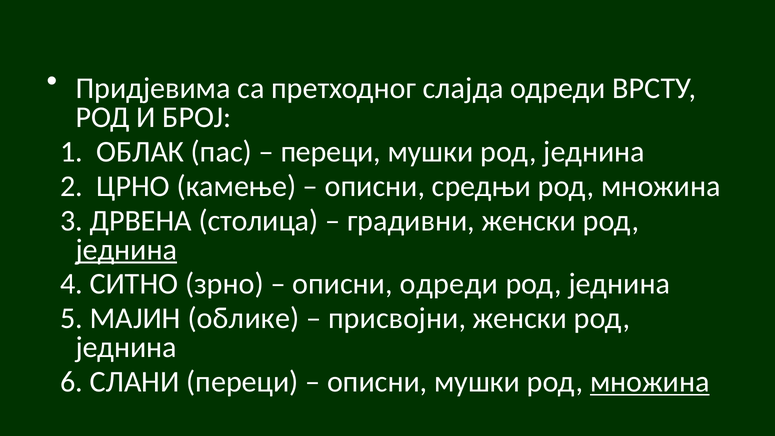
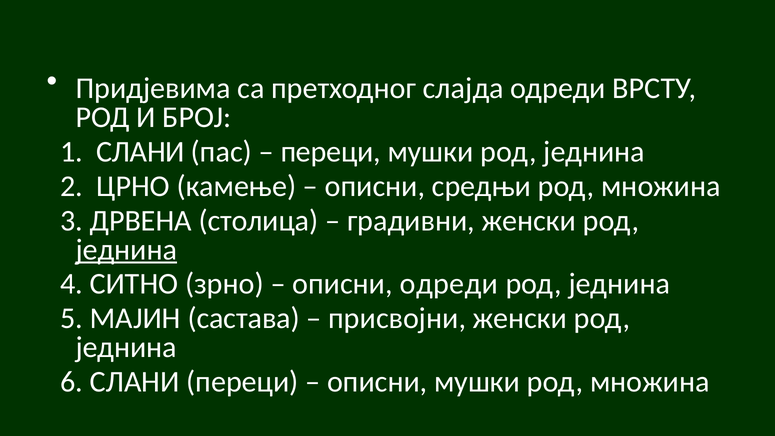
1 ОБЛАК: ОБЛАК -> СЛАНИ (140, 152)
облике: облике -> састава (244, 318)
множина underline: present -> none (650, 382)
